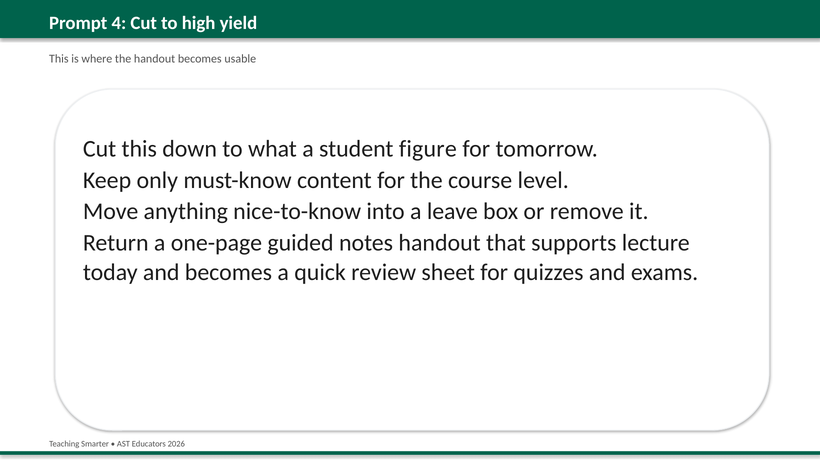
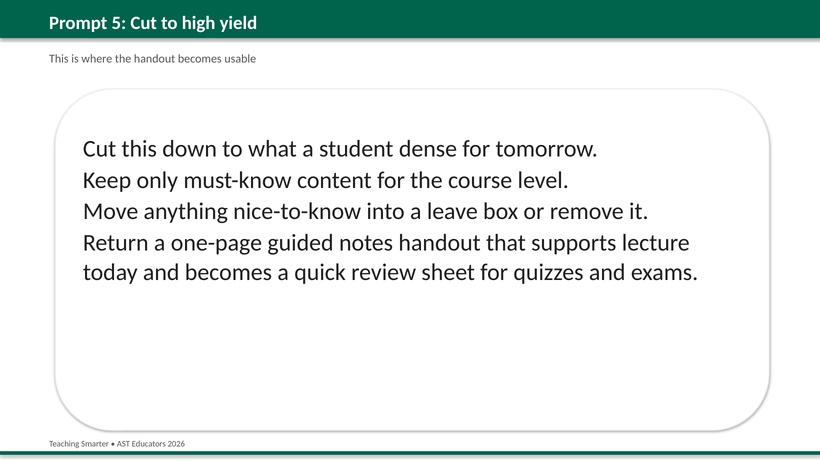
4: 4 -> 5 (119, 23)
figure: figure -> dense (428, 149)
